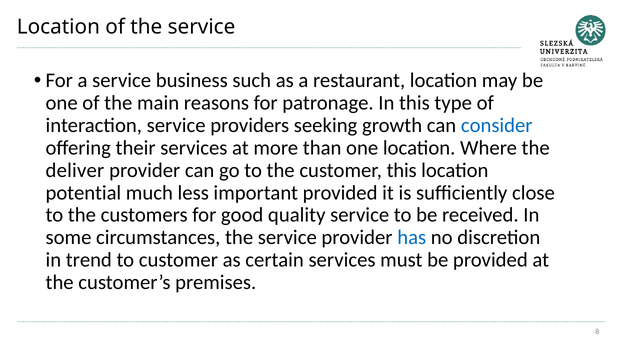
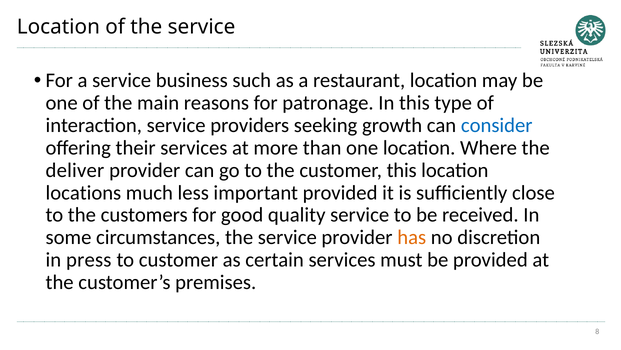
potential: potential -> locations (83, 192)
has colour: blue -> orange (412, 237)
trend: trend -> press (89, 259)
